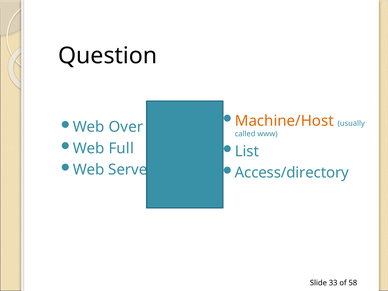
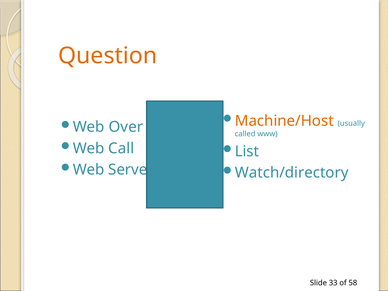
Question colour: black -> orange (108, 56)
Full: Full -> Call (121, 148)
Access/directory: Access/directory -> Watch/directory (292, 173)
